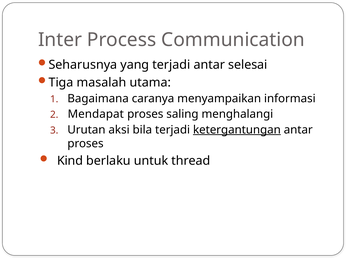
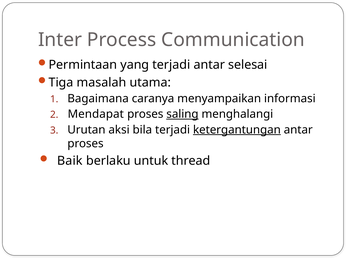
Seharusnya: Seharusnya -> Permintaan (83, 65)
saling underline: none -> present (182, 114)
Kind: Kind -> Baik (70, 161)
